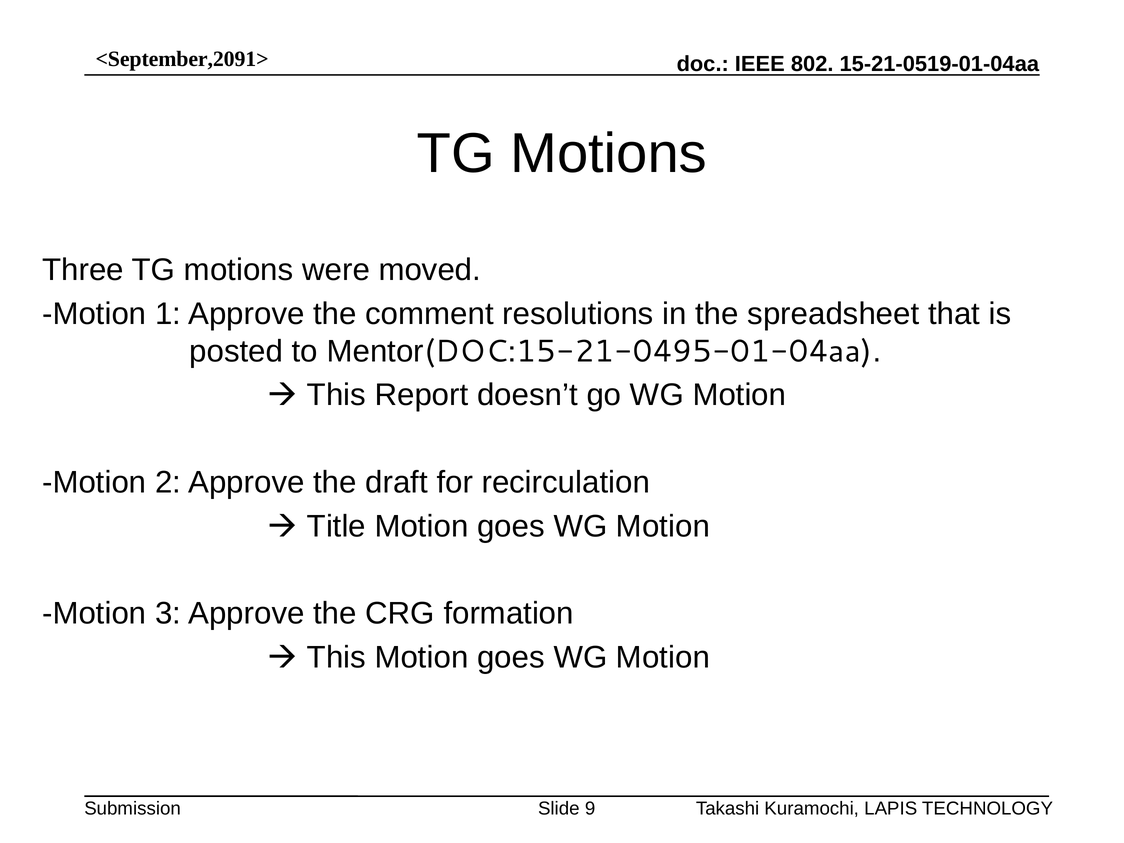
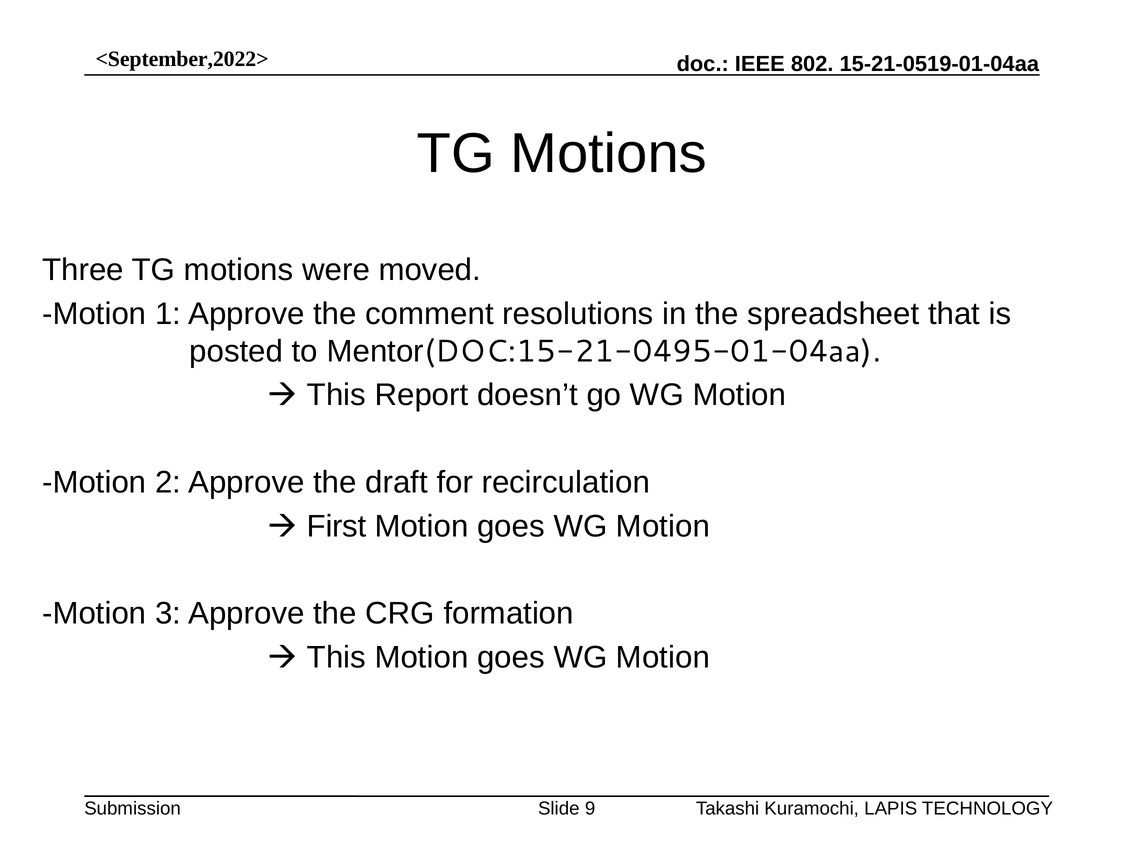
<September,2091>: <September,2091> -> <September,2022> (182, 59)
Title: Title -> First (337, 526)
